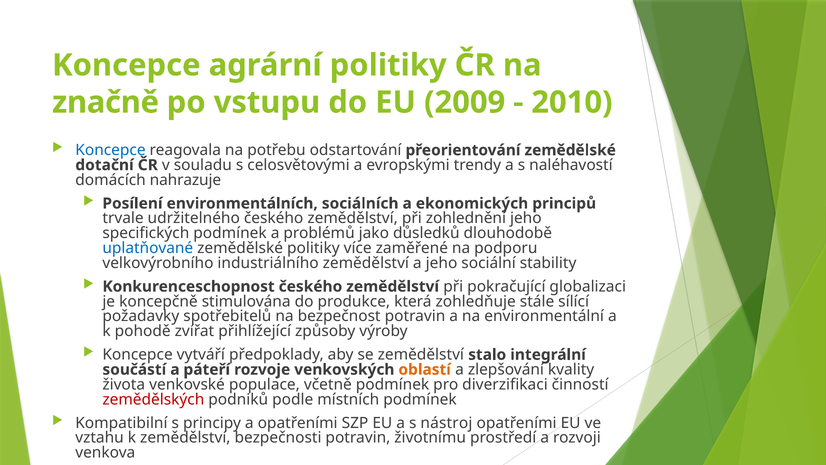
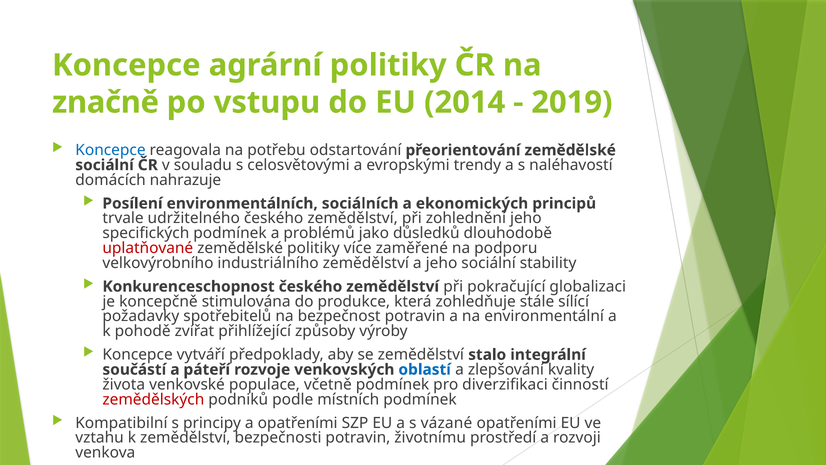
2009: 2009 -> 2014 (465, 102)
2010: 2010 -> 2019 (572, 102)
dotační: dotační -> sociální (105, 165)
uplatňované colour: blue -> red (148, 248)
oblastí colour: orange -> blue (425, 369)
nástroj: nástroj -> vázané (446, 423)
